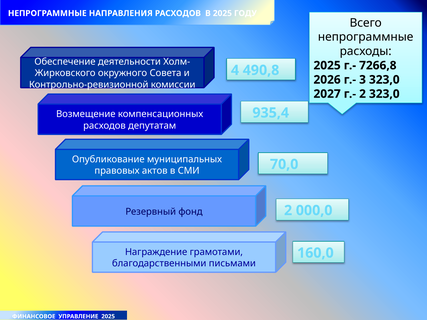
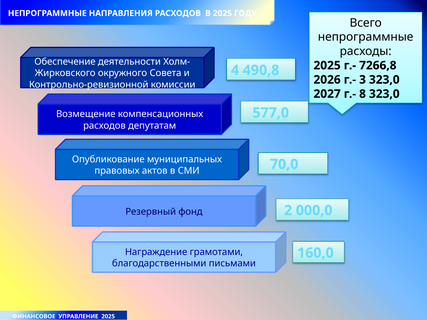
г.- 2: 2 -> 8 (363, 94)
935,4: 935,4 -> 577,0 (271, 113)
